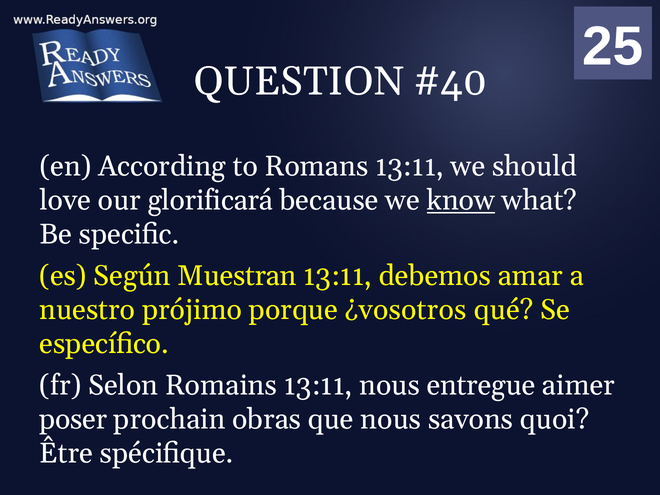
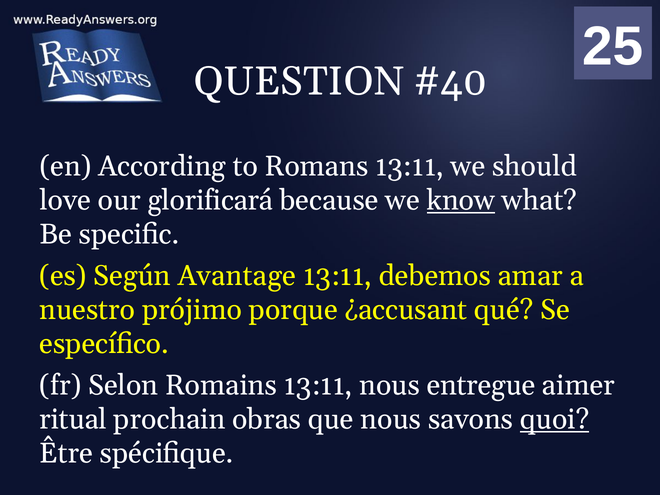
Muestran: Muestran -> Avantage (237, 276)
¿vosotros: ¿vosotros -> ¿accusant (406, 310)
poser: poser -> ritual (73, 419)
quoi underline: none -> present (555, 419)
